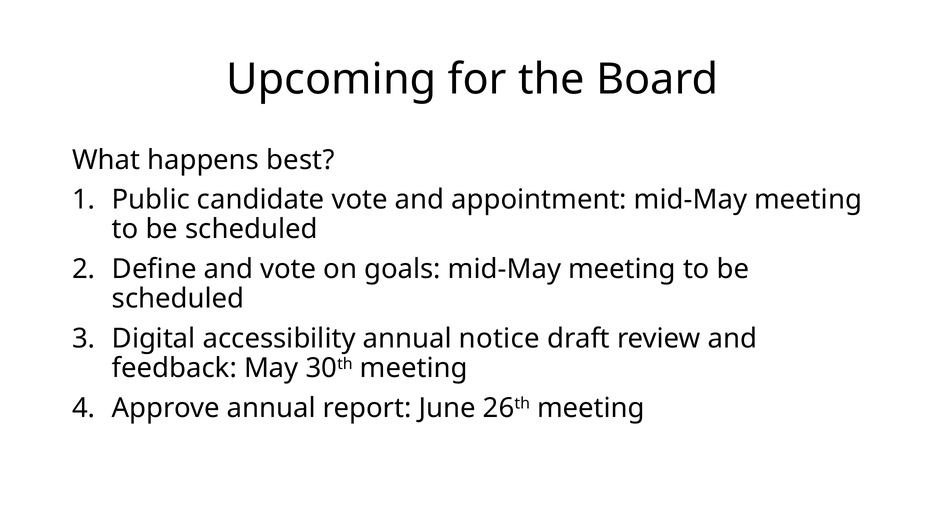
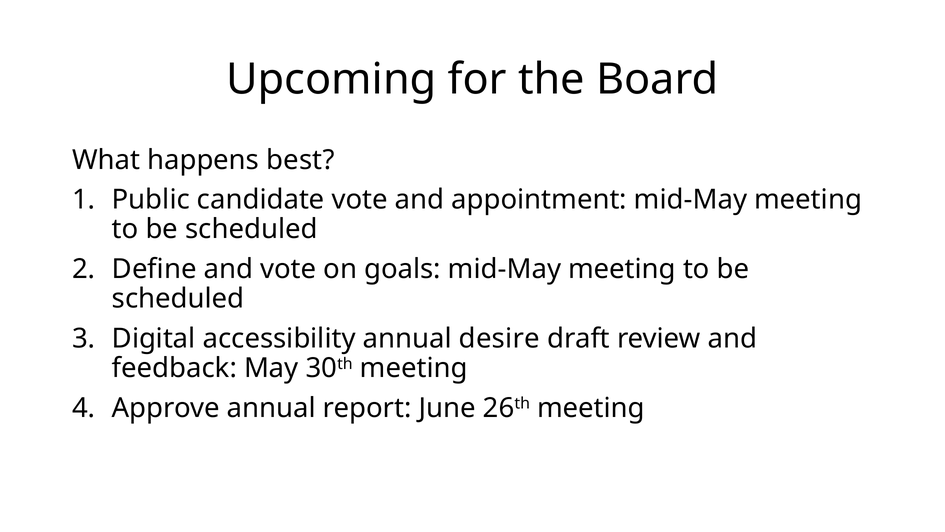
notice: notice -> desire (499, 338)
